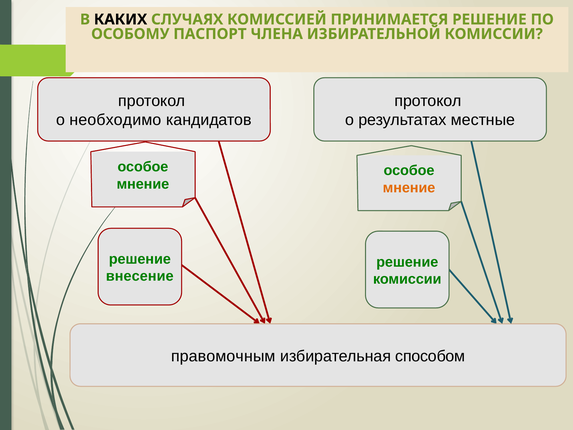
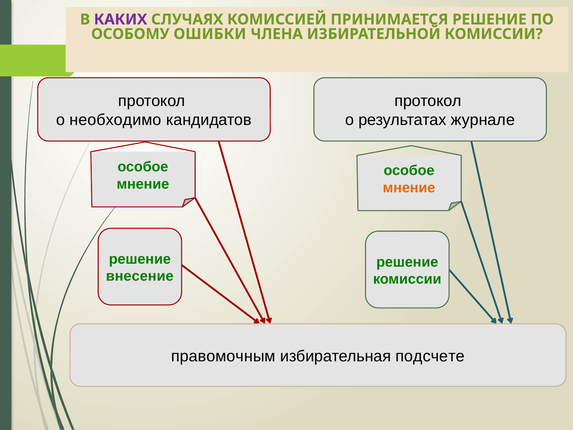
КАКИХ colour: black -> purple (121, 19)
ПАСПОРТ: ПАСПОРТ -> ОШИБКИ (210, 34)
местные: местные -> журнале (483, 120)
способом: способом -> подсчете (430, 356)
